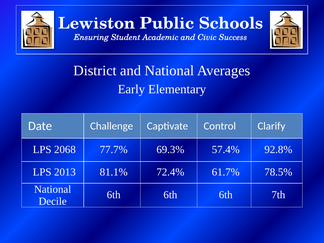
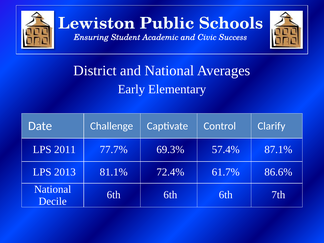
2068: 2068 -> 2011 (65, 150)
92.8%: 92.8% -> 87.1% (278, 150)
78.5%: 78.5% -> 86.6% (278, 172)
